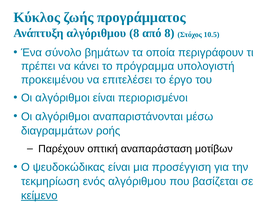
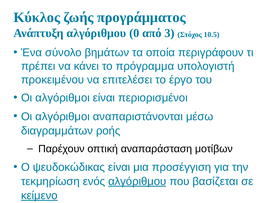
αλγόριθμου 8: 8 -> 0 (134, 33)
από 8: 8 -> 3 (170, 33)
αλγόριθμου underline: none -> present (137, 181)
